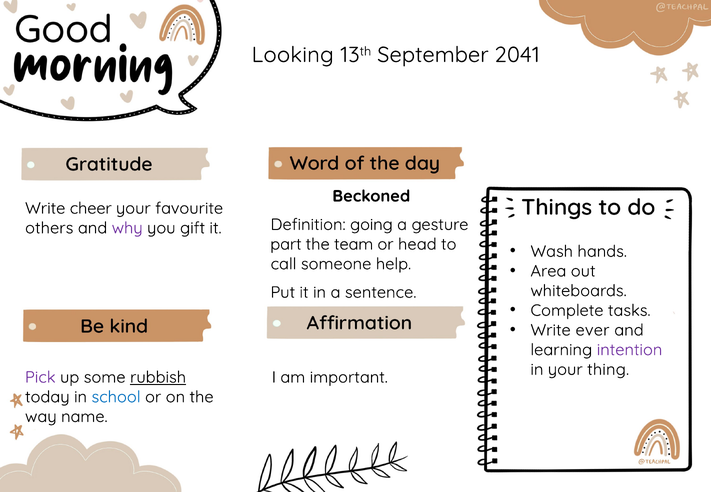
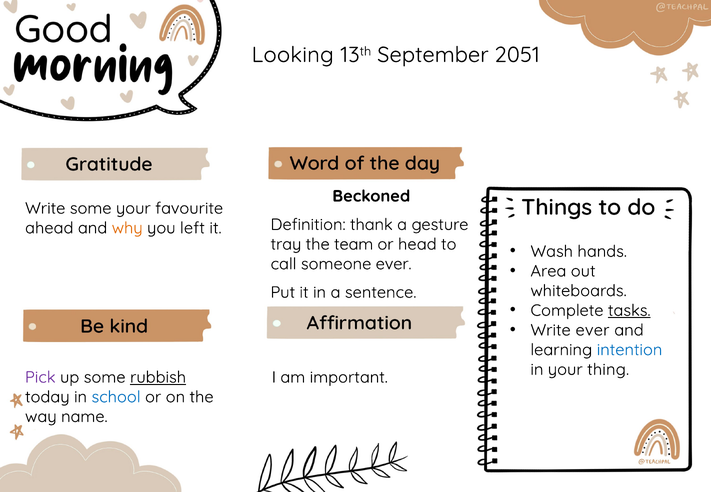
2041: 2041 -> 2051 (517, 55)
Write cheer: cheer -> some (91, 208)
going: going -> thank (371, 225)
others: others -> ahead (49, 228)
why colour: purple -> orange (127, 228)
gift: gift -> left (192, 228)
part: part -> tray (286, 244)
someone help: help -> ever (394, 264)
tasks underline: none -> present (629, 311)
intention colour: purple -> blue (630, 350)
